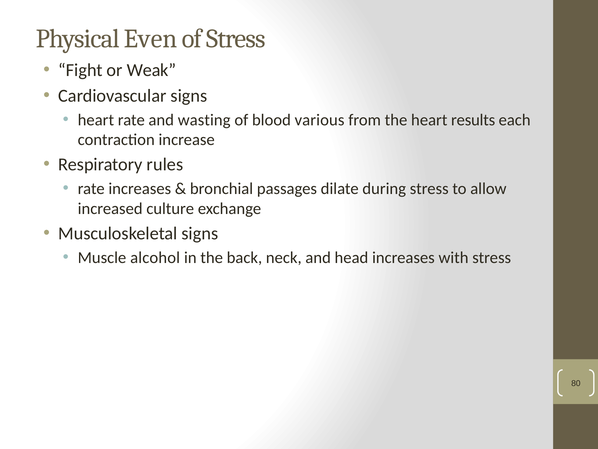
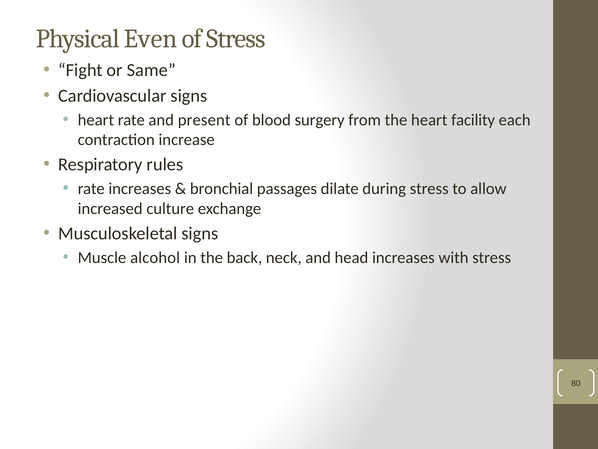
Weak: Weak -> Same (151, 70)
wasting: wasting -> present (204, 120)
various: various -> surgery (320, 120)
results: results -> facility (473, 120)
